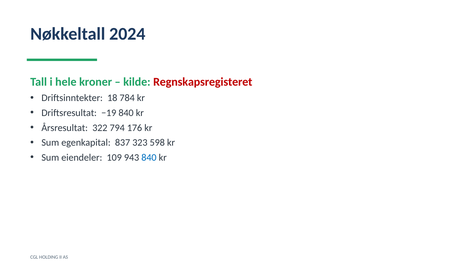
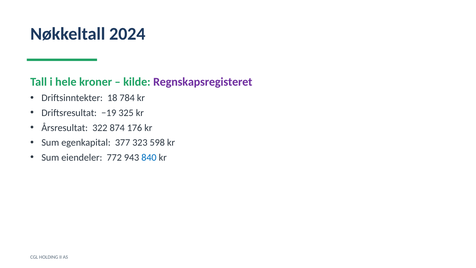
Regnskapsregisteret colour: red -> purple (203, 82)
−19 840: 840 -> 325 (126, 113)
794: 794 -> 874 (117, 128)
837: 837 -> 377 (123, 143)
109: 109 -> 772 (114, 157)
